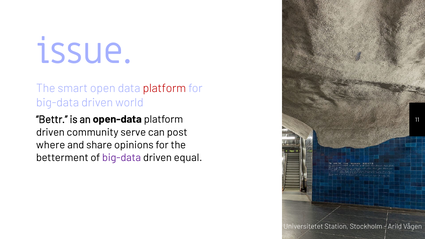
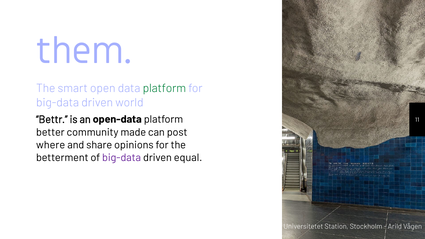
issue: issue -> them (84, 51)
platform colour: red -> green (164, 88)
driven: driven -> better (50, 132)
serve: serve -> made (133, 132)
